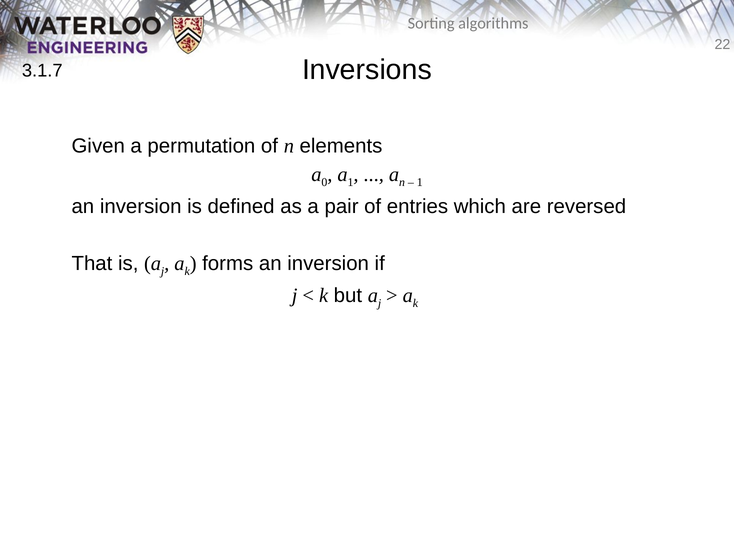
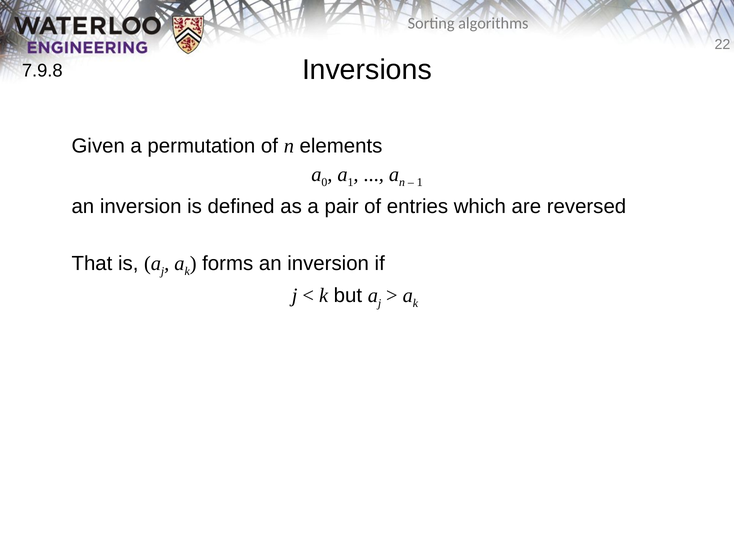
3.1.7: 3.1.7 -> 7.9.8 (42, 71)
